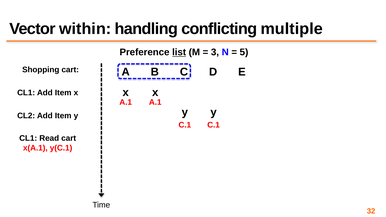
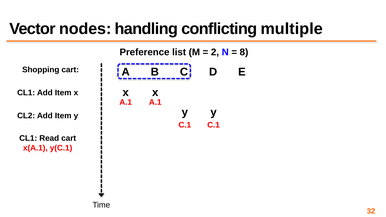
within: within -> nodes (85, 29)
list underline: present -> none (179, 52)
3: 3 -> 2 (215, 52)
5: 5 -> 8 (244, 52)
